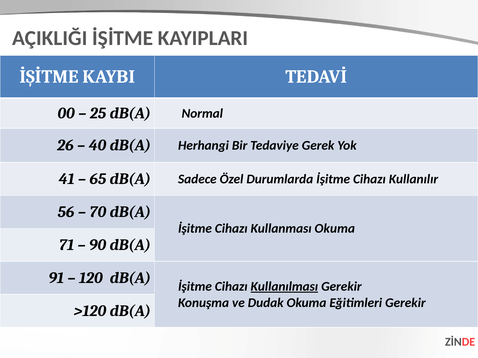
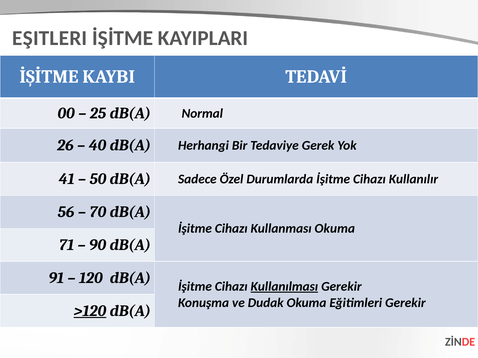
AÇIKLIĞI: AÇIKLIĞI -> EŞITLERI (50, 38)
65: 65 -> 50 (98, 179)
>120 underline: none -> present (90, 311)
